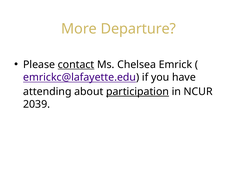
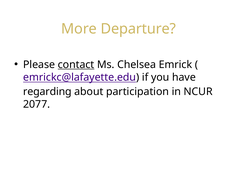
attending: attending -> regarding (47, 91)
participation underline: present -> none (138, 91)
2039: 2039 -> 2077 (37, 104)
